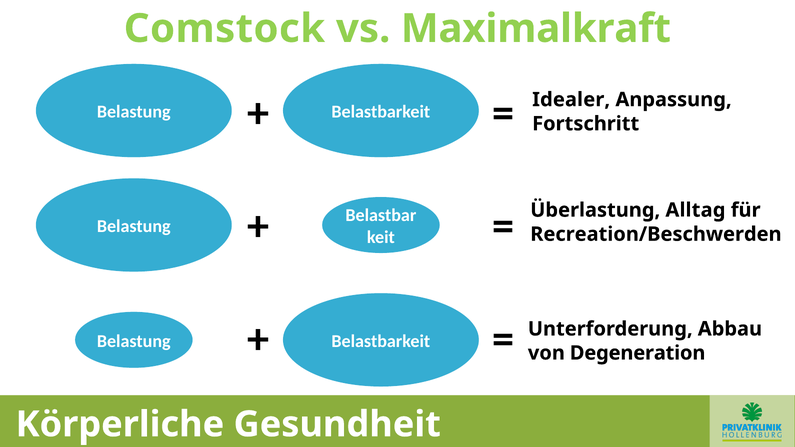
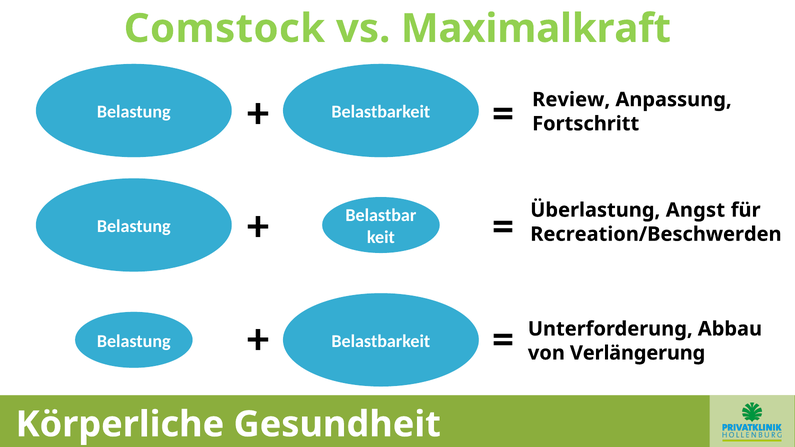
Idealer: Idealer -> Review (571, 100)
Alltag: Alltag -> Angst (695, 210)
Degeneration: Degeneration -> Verlängerung (638, 353)
